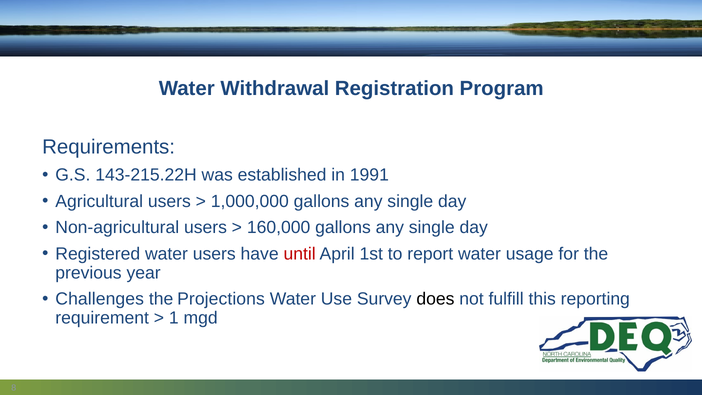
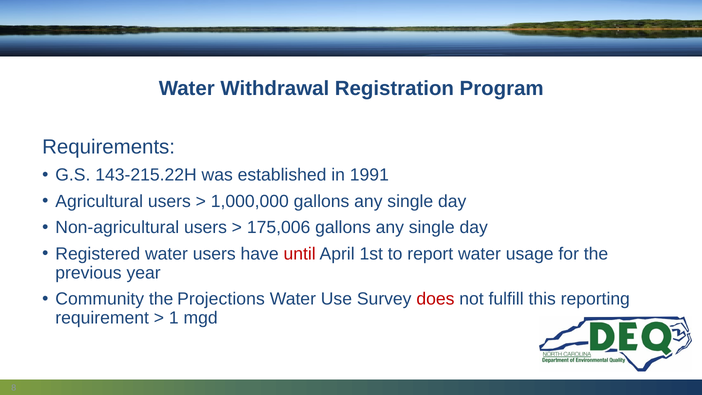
160,000: 160,000 -> 175,006 (279, 227)
Challenges: Challenges -> Community (100, 299)
does colour: black -> red (435, 299)
